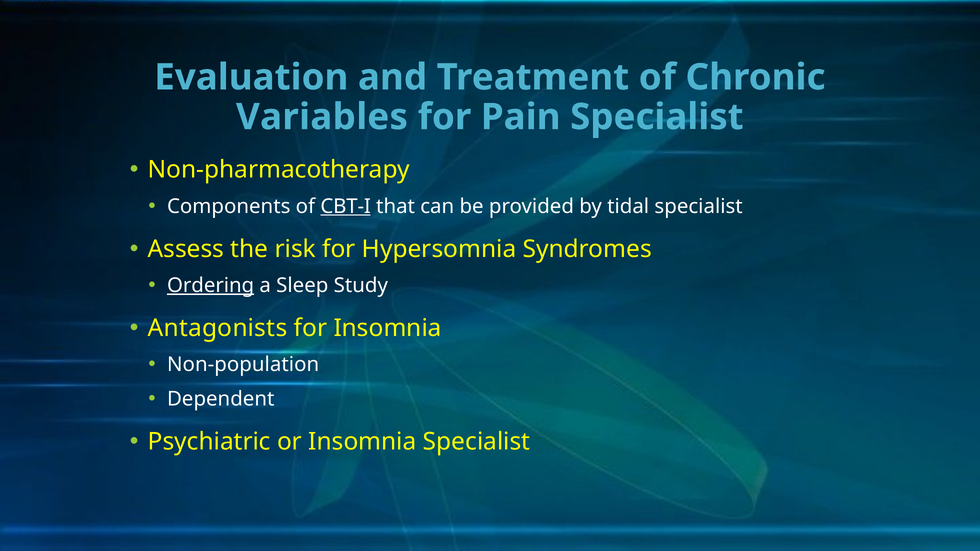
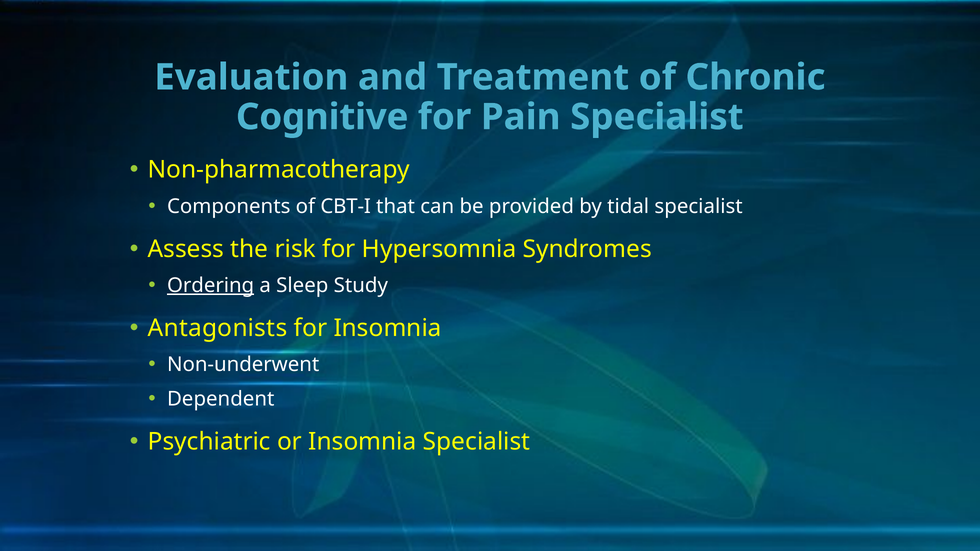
Variables: Variables -> Cognitive (322, 117)
CBT-I underline: present -> none (346, 206)
Non-population: Non-population -> Non-underwent (243, 365)
